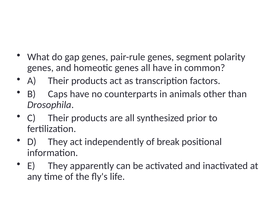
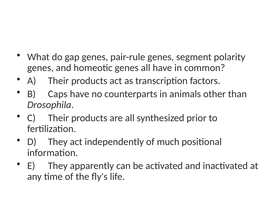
break: break -> much (168, 142)
